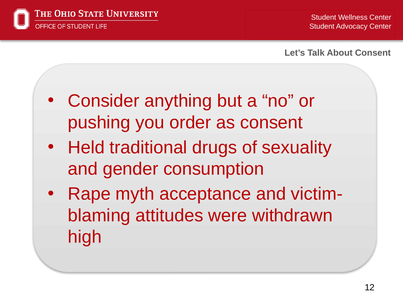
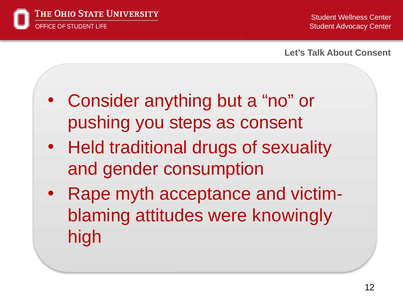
order: order -> steps (190, 123)
withdrawn: withdrawn -> knowingly (292, 216)
